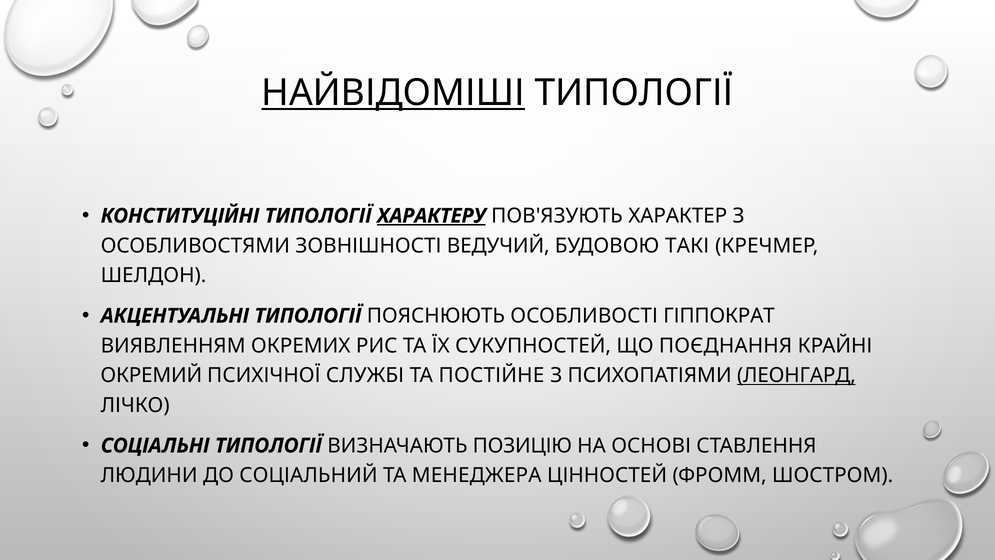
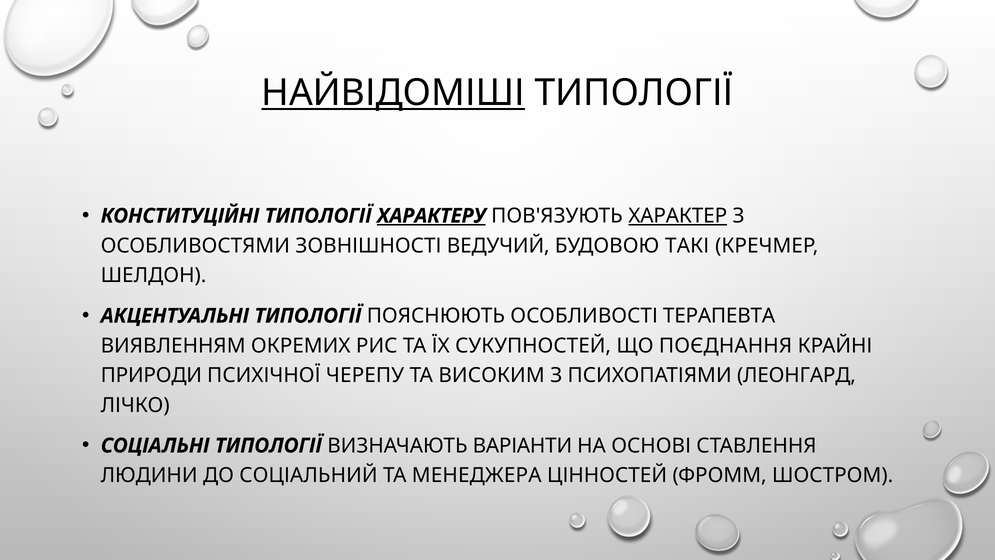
ХАРАКТЕР underline: none -> present (678, 216)
ГІППОКРАТ: ГІППОКРАТ -> ТЕРАПЕВТА (719, 316)
ОКРЕМИЙ: ОКРЕМИЙ -> ПРИРОДИ (151, 375)
СЛУЖБІ: СЛУЖБІ -> ЧЕРЕПУ (365, 375)
ПОСТІЙНЕ: ПОСТІЙНЕ -> ВИСОКИМ (492, 375)
ЛЕОНГАРД underline: present -> none (796, 375)
ПОЗИЦІЮ: ПОЗИЦІЮ -> ВАРІАНТИ (522, 445)
